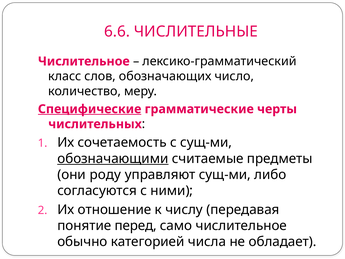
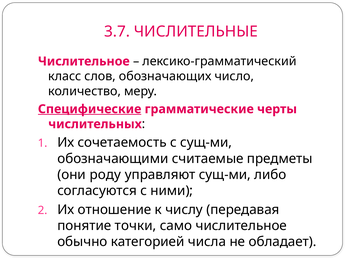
6.6: 6.6 -> 3.7 (117, 32)
обозначающими underline: present -> none (113, 158)
перед: перед -> точки (136, 225)
